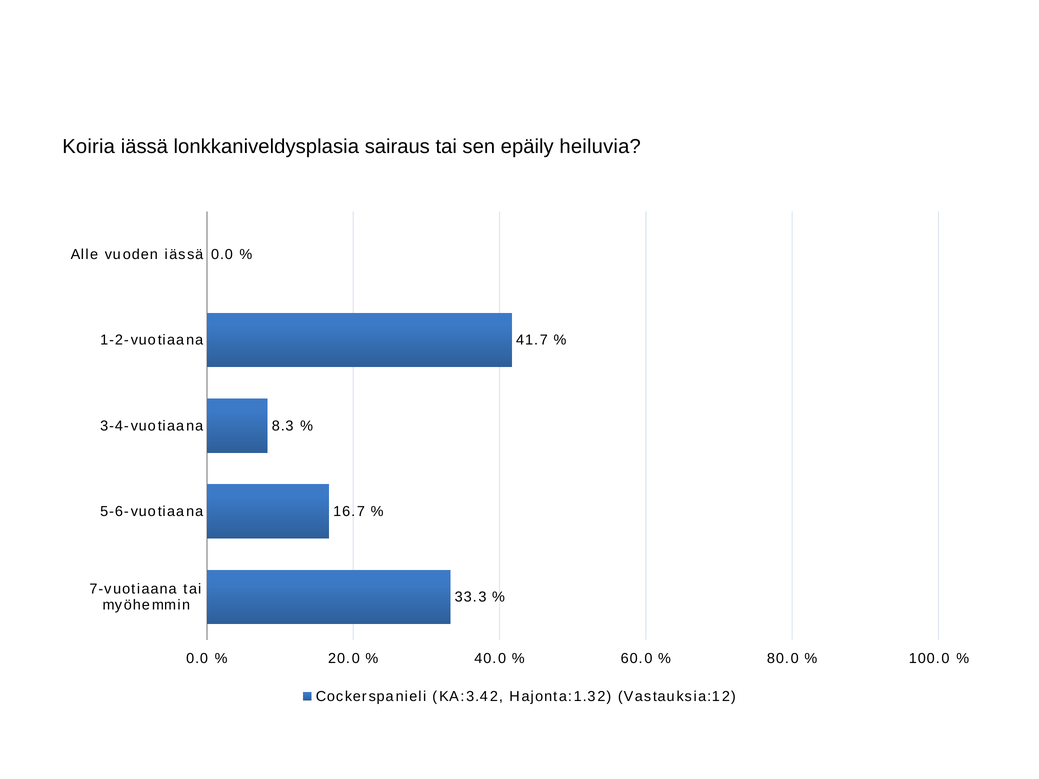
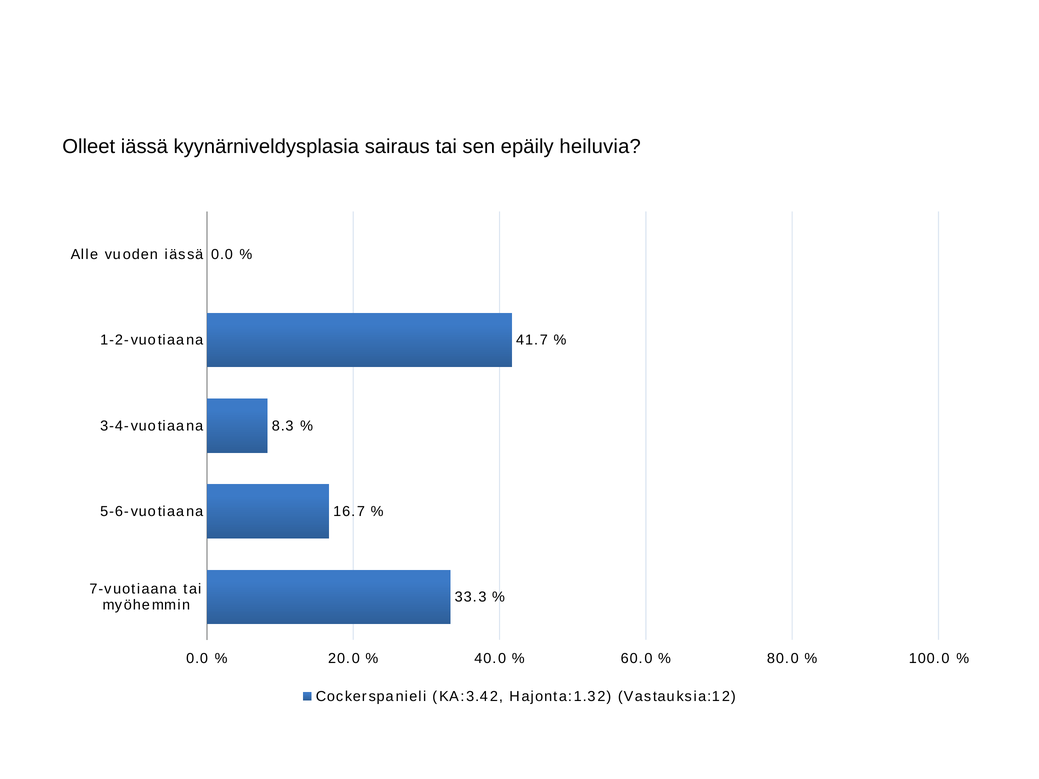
Koiria: Koiria -> Olleet (89, 147)
lonkkaniveldysplasia: lonkkaniveldysplasia -> kyynärniveldysplasia (266, 147)
